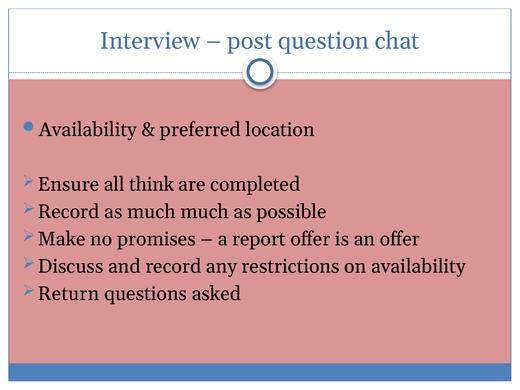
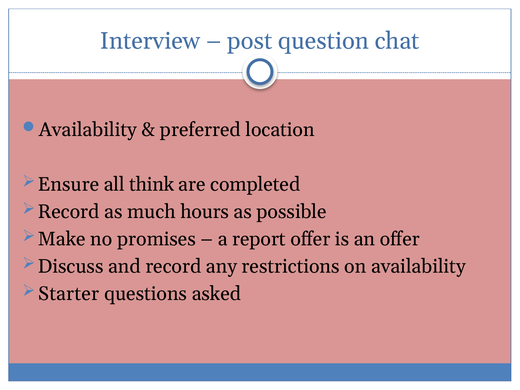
much much: much -> hours (205, 212)
Return: Return -> Starter (69, 294)
